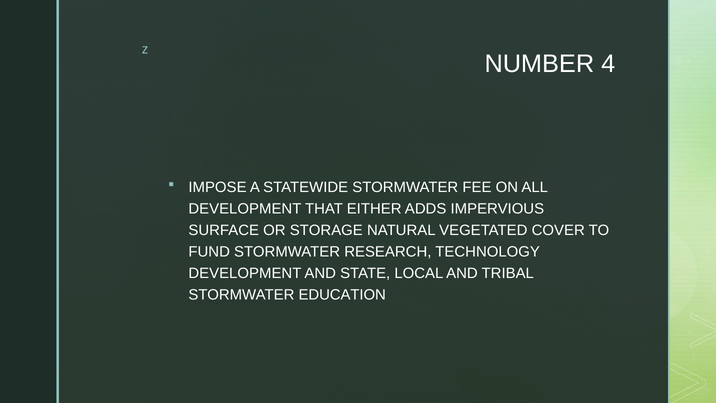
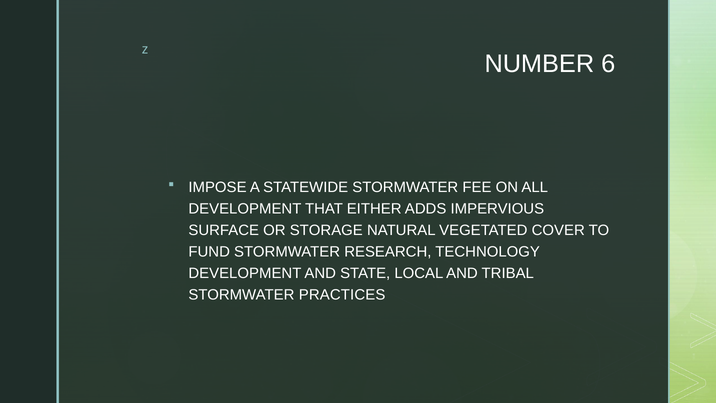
4: 4 -> 6 (608, 64)
EDUCATION: EDUCATION -> PRACTICES (342, 294)
